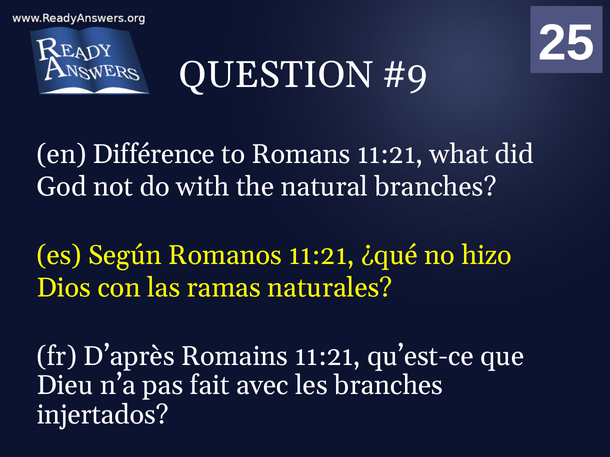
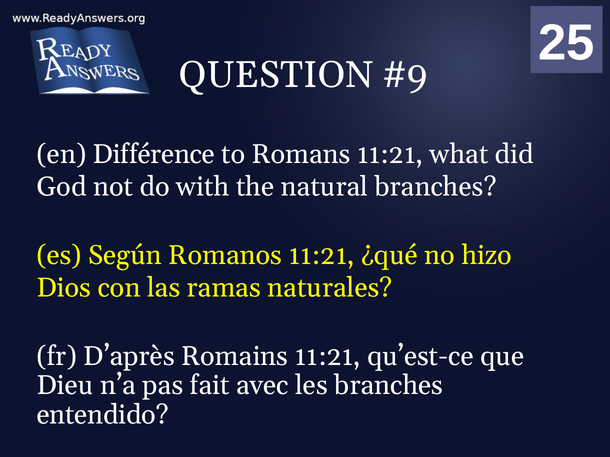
injertados: injertados -> entendido (103, 415)
